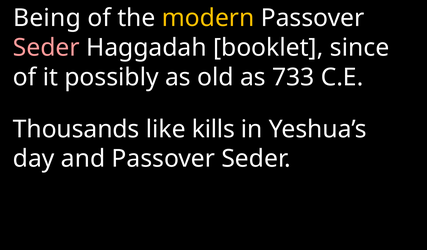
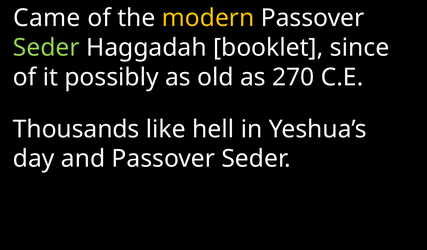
Being: Being -> Came (47, 18)
Seder colour: pink -> light green (46, 48)
733: 733 -> 270 (293, 77)
kills: kills -> hell (213, 129)
